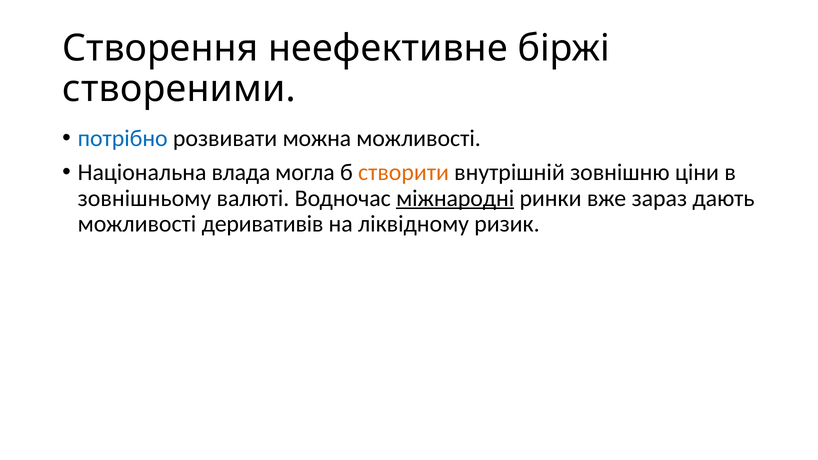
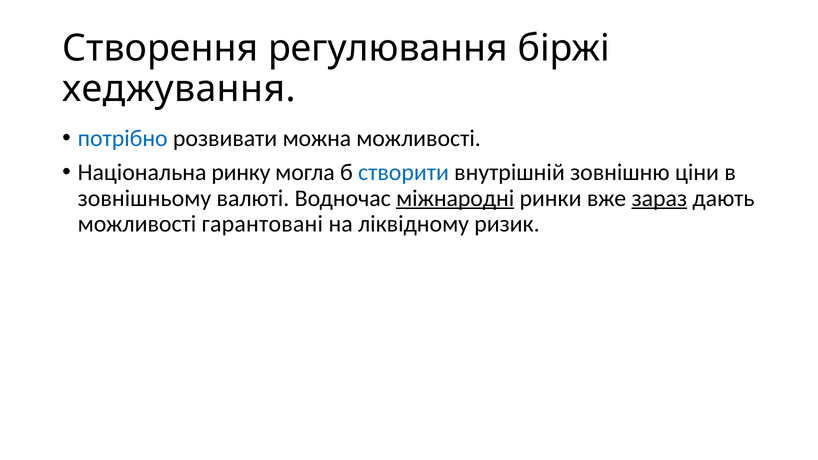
неефективне: неефективне -> регулювання (388, 48)
створеними: створеними -> хеджування (179, 89)
влада: влада -> ринку (241, 173)
створити colour: orange -> blue (404, 173)
зараз underline: none -> present (659, 198)
деривативів: деривативів -> гарантовані (262, 224)
